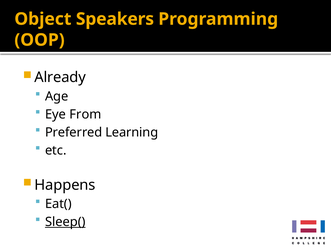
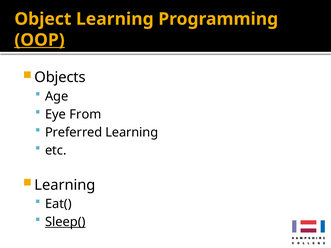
Object Speakers: Speakers -> Learning (115, 19)
OOP underline: none -> present (40, 40)
Already: Already -> Objects (60, 77)
Happens: Happens -> Learning (65, 185)
